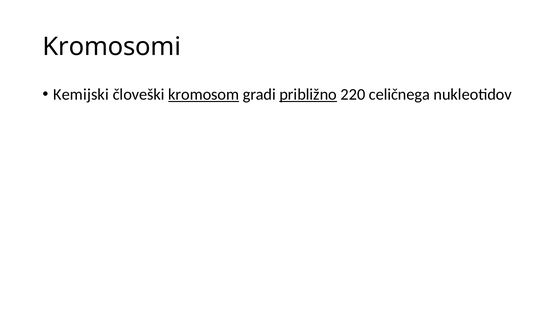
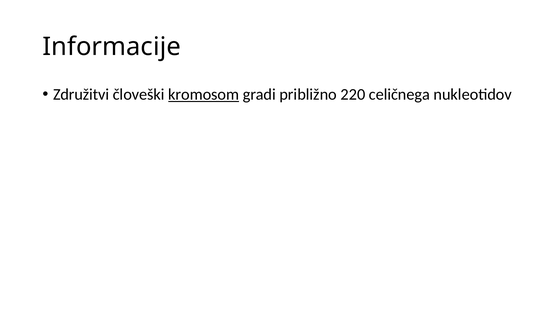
Kromosomi: Kromosomi -> Informacije (112, 47)
Kemijski: Kemijski -> Združitvi (81, 94)
približno underline: present -> none (308, 94)
